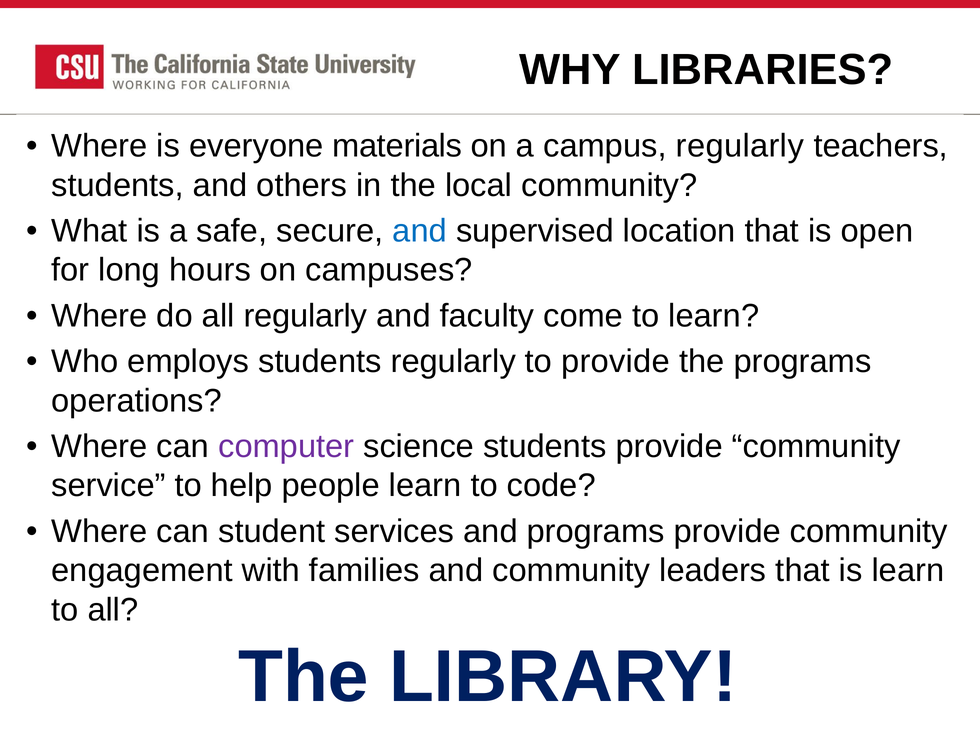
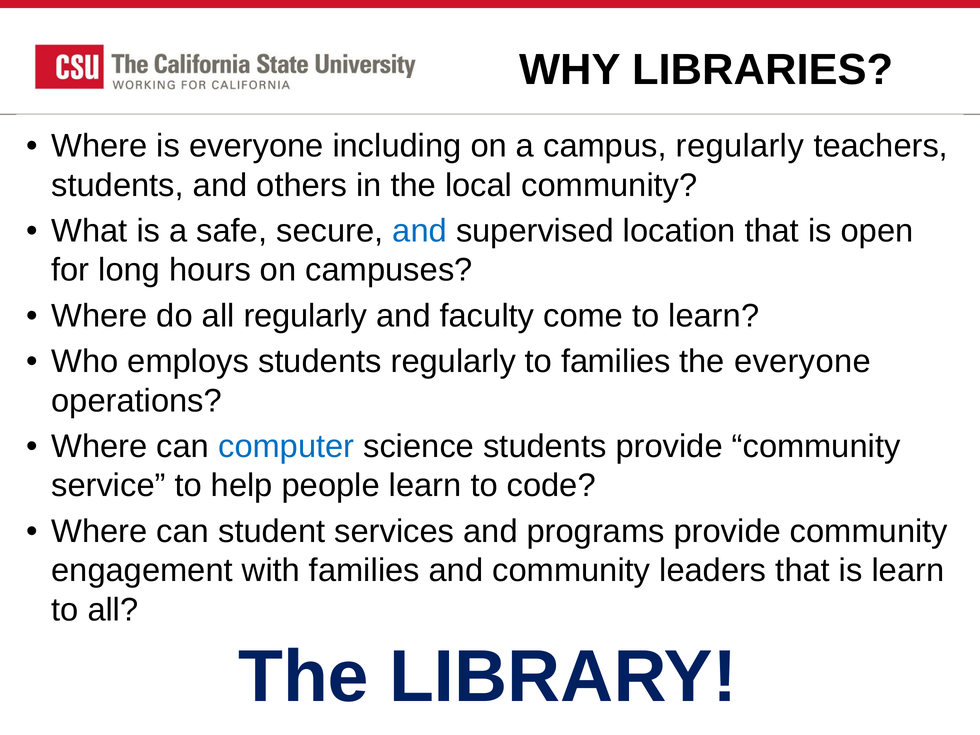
materials: materials -> including (397, 146)
to provide: provide -> families (616, 362)
the programs: programs -> everyone (802, 362)
computer colour: purple -> blue (286, 446)
